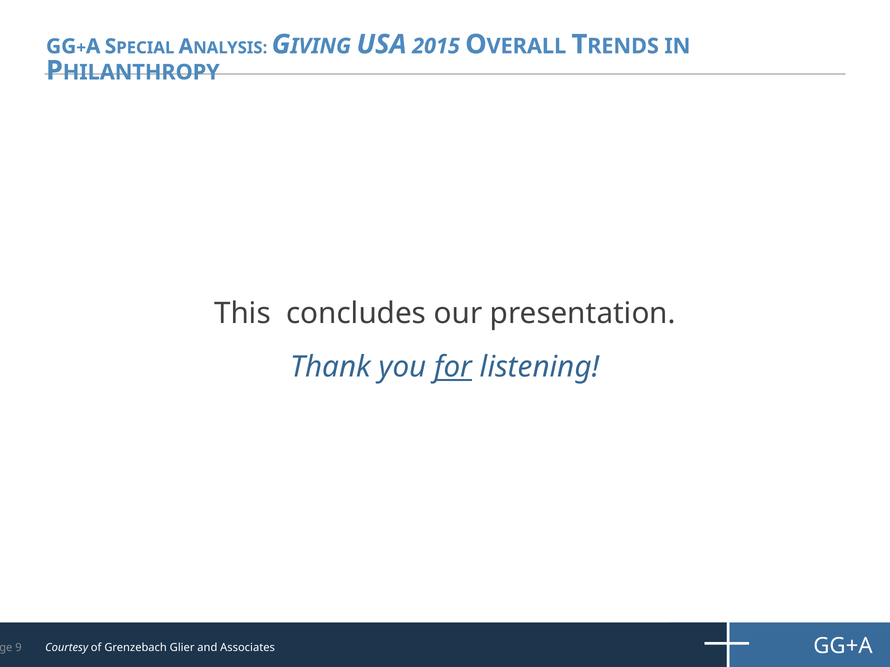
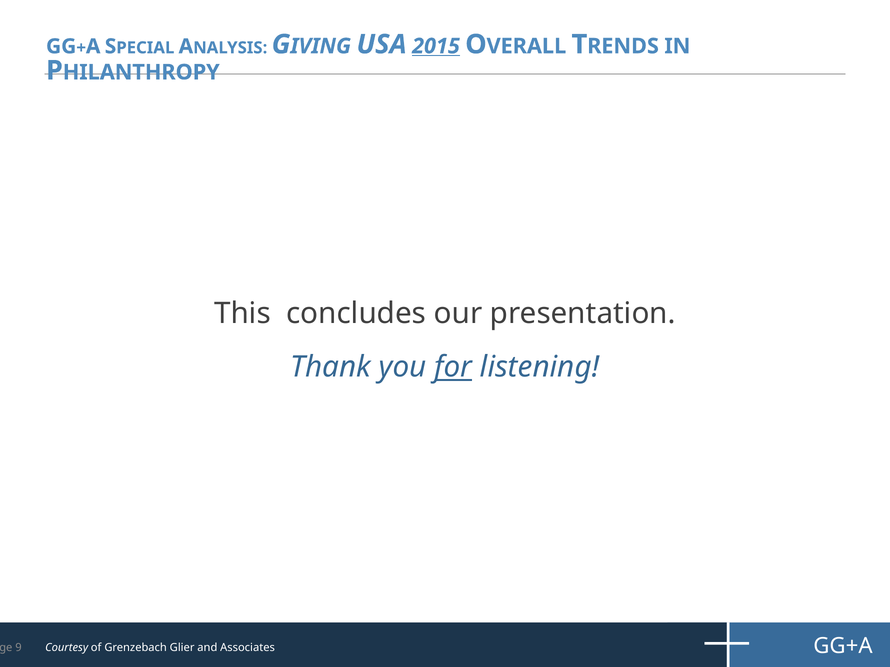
2015 underline: none -> present (436, 46)
